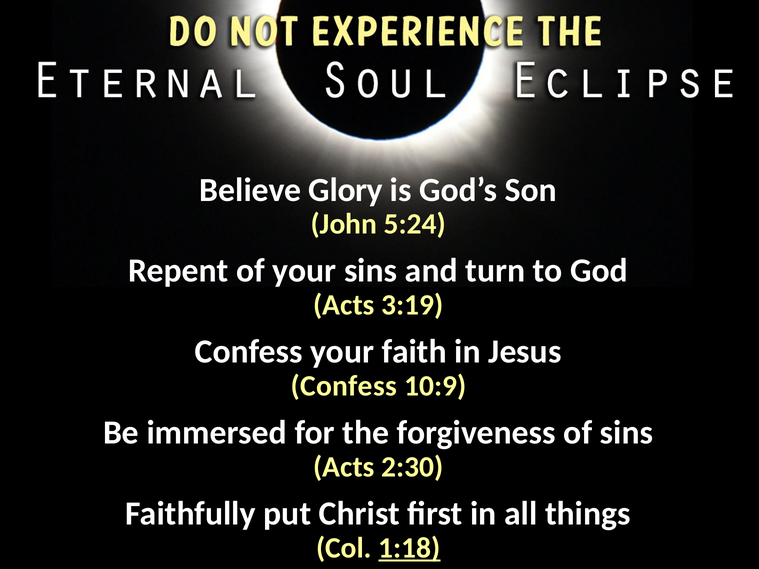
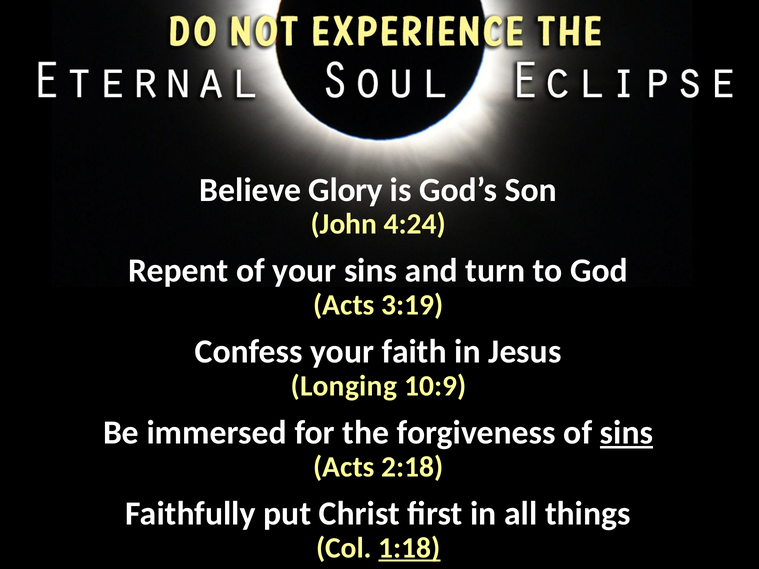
5:24: 5:24 -> 4:24 (415, 224)
Confess: Confess -> Longing (344, 386)
sins underline: none -> present (626, 433)
2:30: 2:30 -> 2:18 (412, 467)
